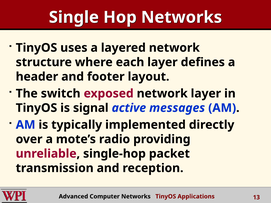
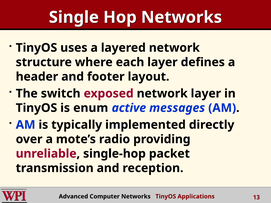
signal: signal -> enum (91, 108)
